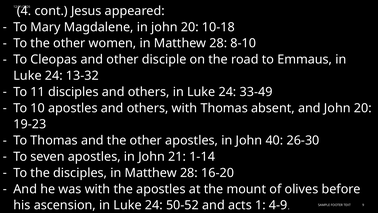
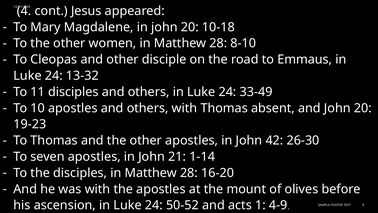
40: 40 -> 42 (274, 140)
